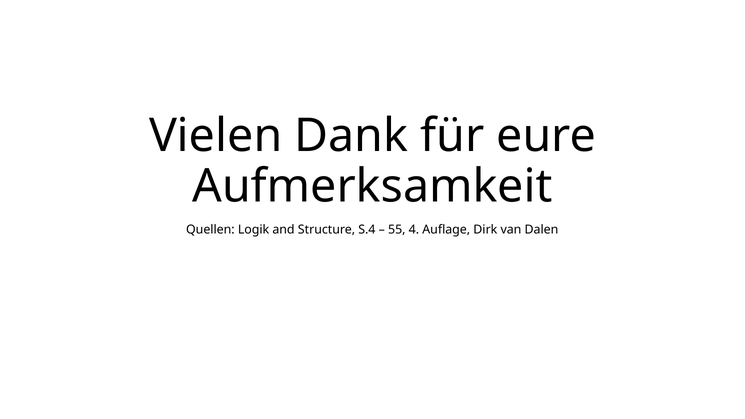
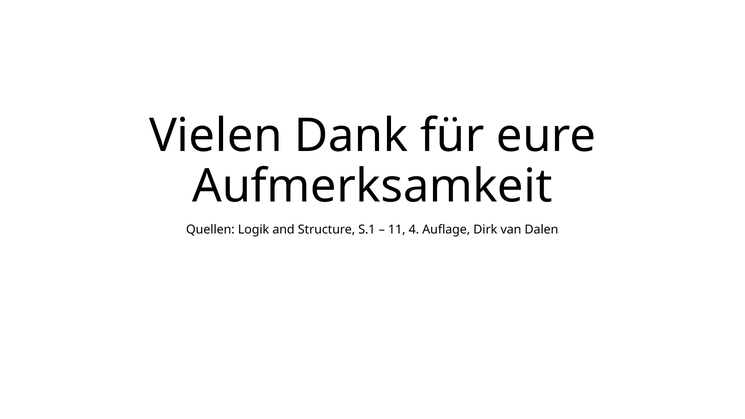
S.4: S.4 -> S.1 (367, 230)
55: 55 -> 11 (397, 230)
